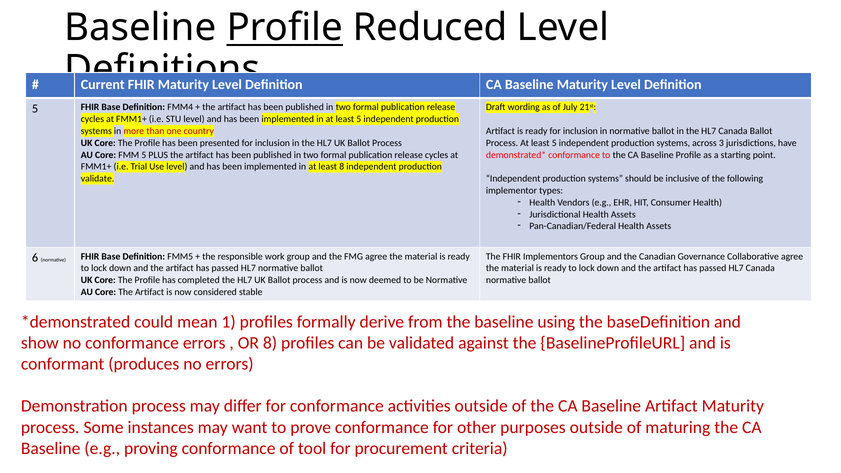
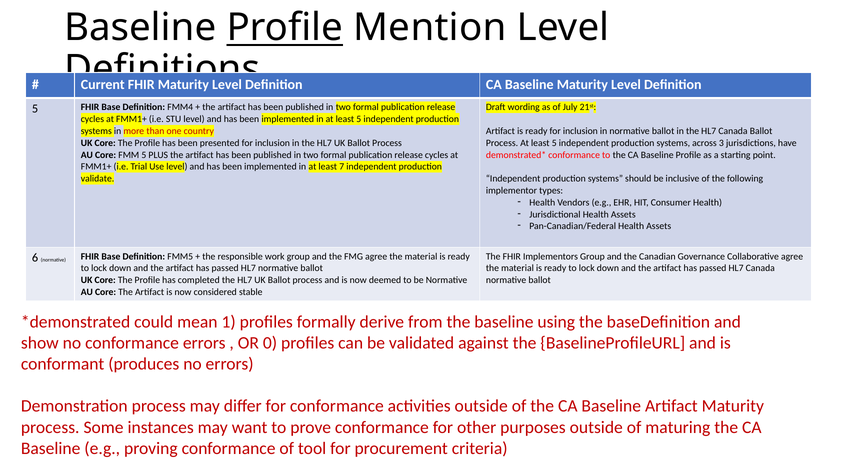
Reduced: Reduced -> Mention (430, 27)
least 8: 8 -> 7 (342, 167)
OR 8: 8 -> 0 (270, 343)
